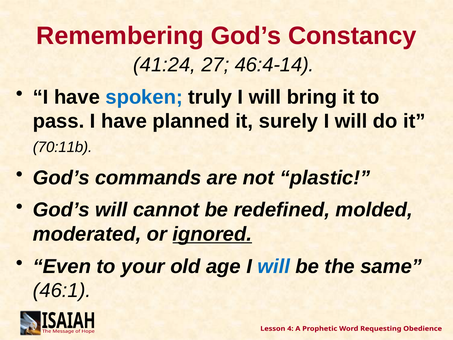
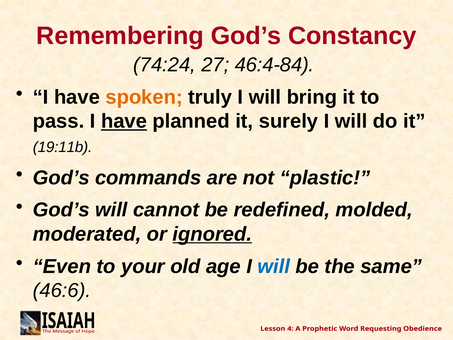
41:24: 41:24 -> 74:24 (164, 65)
46:4-14: 46:4-14 -> 46:4-84 (275, 65)
spoken colour: blue -> orange (144, 97)
have underline: none -> present (124, 121)
70:11b: 70:11b -> 19:11b (63, 147)
46:1: 46:1 -> 46:6 (62, 290)
